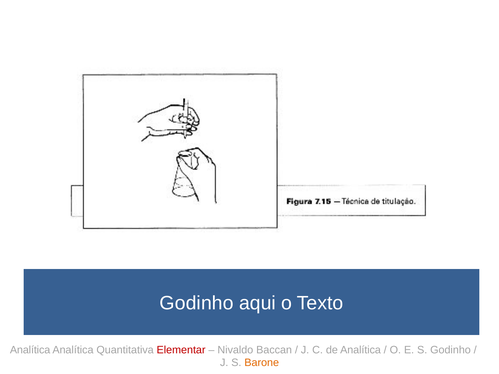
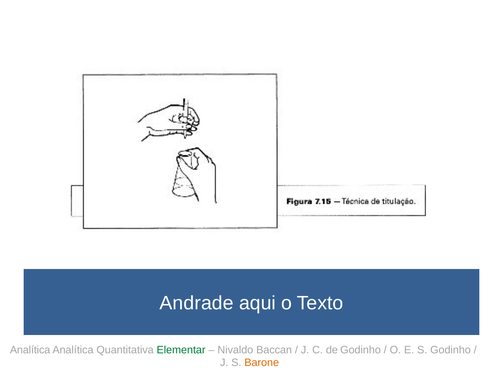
Godinho: Godinho -> Andrade (197, 303)
Elementar colour: red -> green (181, 350)
de Analítica: Analítica -> Godinho (361, 350)
